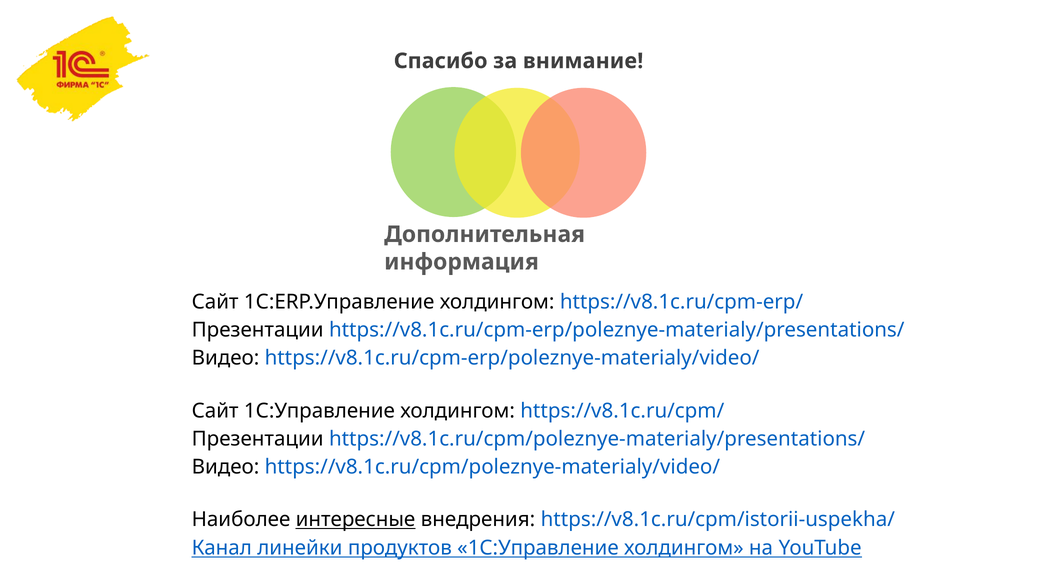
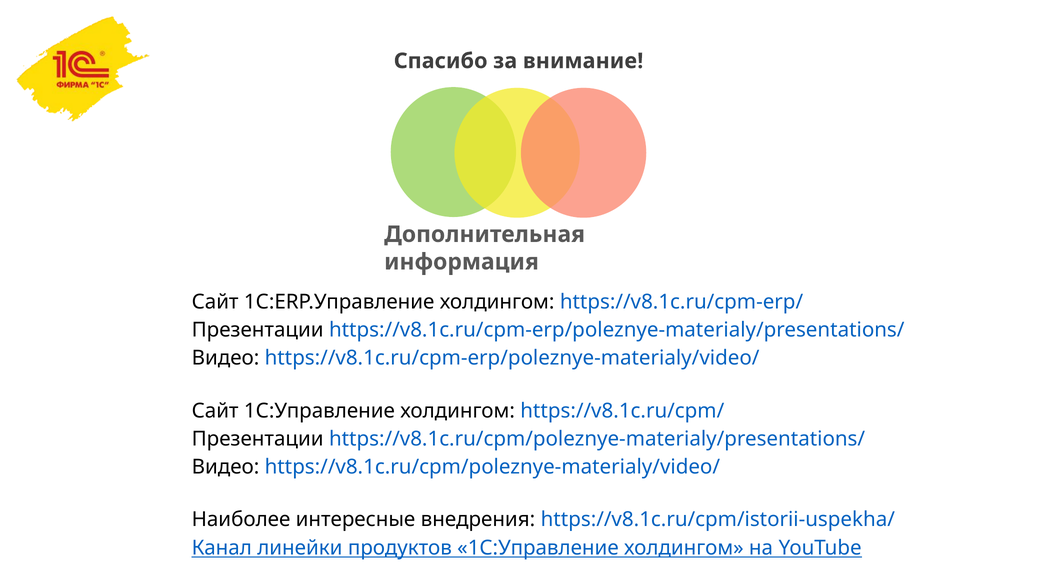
интересные underline: present -> none (355, 519)
